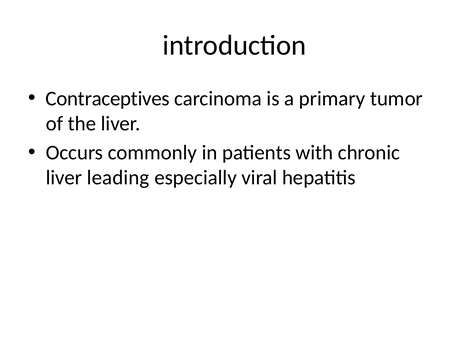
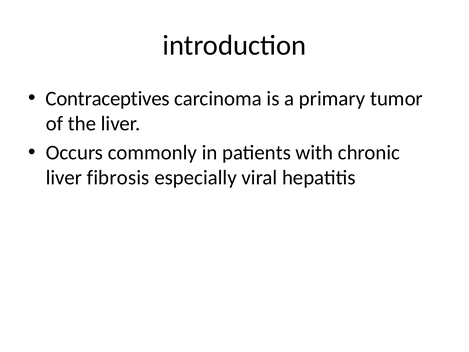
leading: leading -> fibrosis (118, 178)
